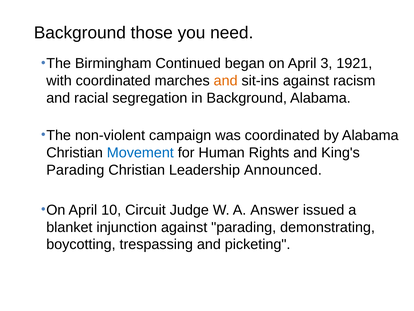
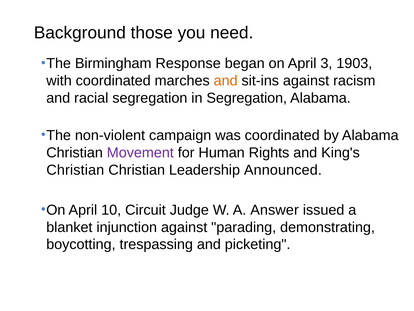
Continued: Continued -> Response (188, 63)
1921: 1921 -> 1903 (354, 63)
in Background: Background -> Segregation (247, 98)
Movement colour: blue -> purple (140, 152)
Parading: Parading -> Christian (75, 170)
